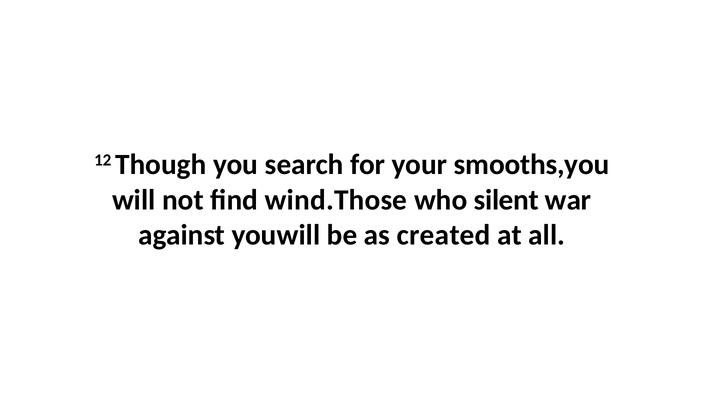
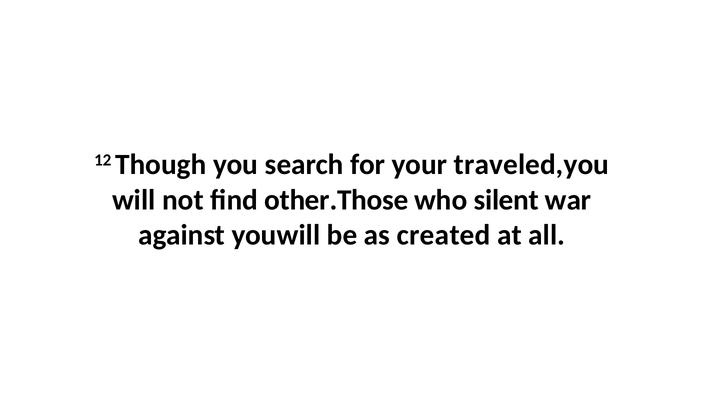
smooths,you: smooths,you -> traveled,you (532, 165)
wind.Those: wind.Those -> other.Those (336, 200)
